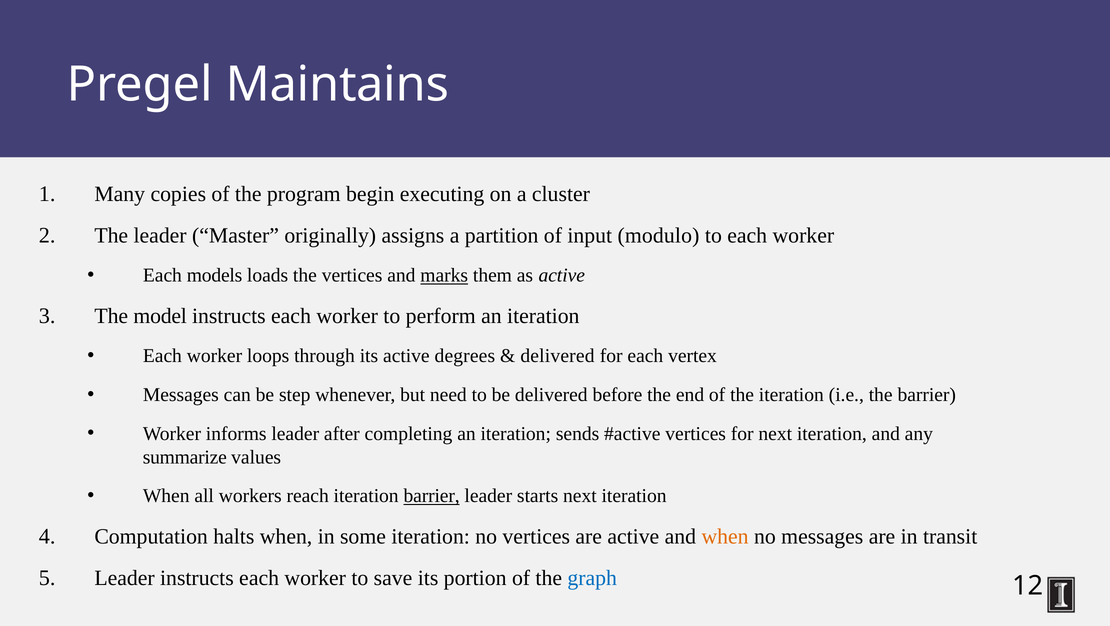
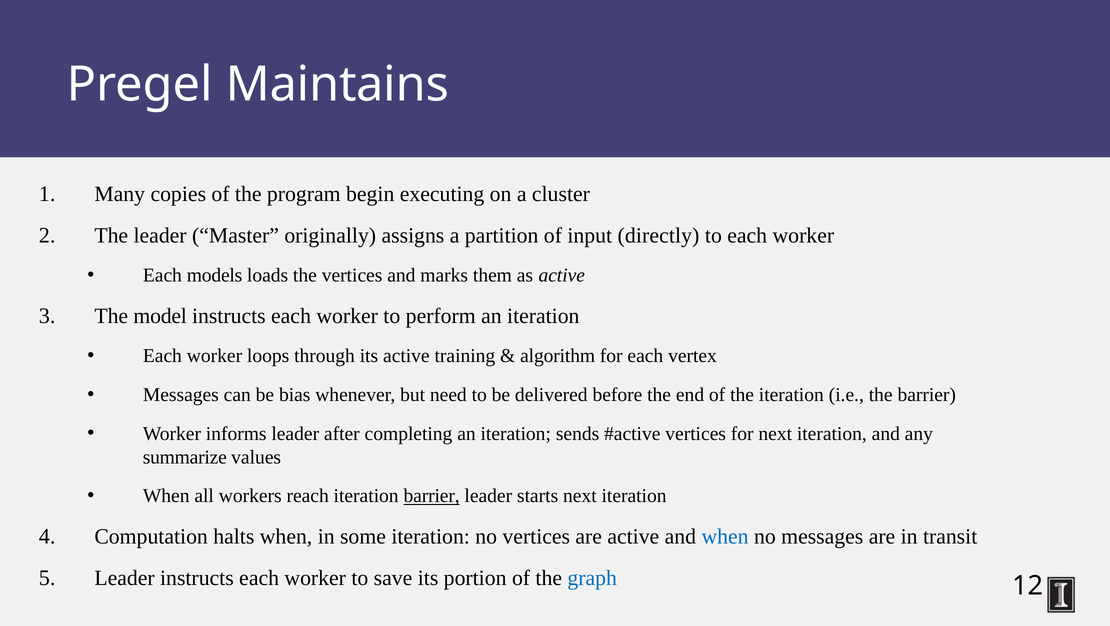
modulo: modulo -> directly (658, 235)
marks underline: present -> none (444, 275)
degrees: degrees -> training (465, 356)
delivered: delivered -> algorithm (558, 356)
step: step -> bias (295, 394)
when colour: orange -> blue (725, 536)
